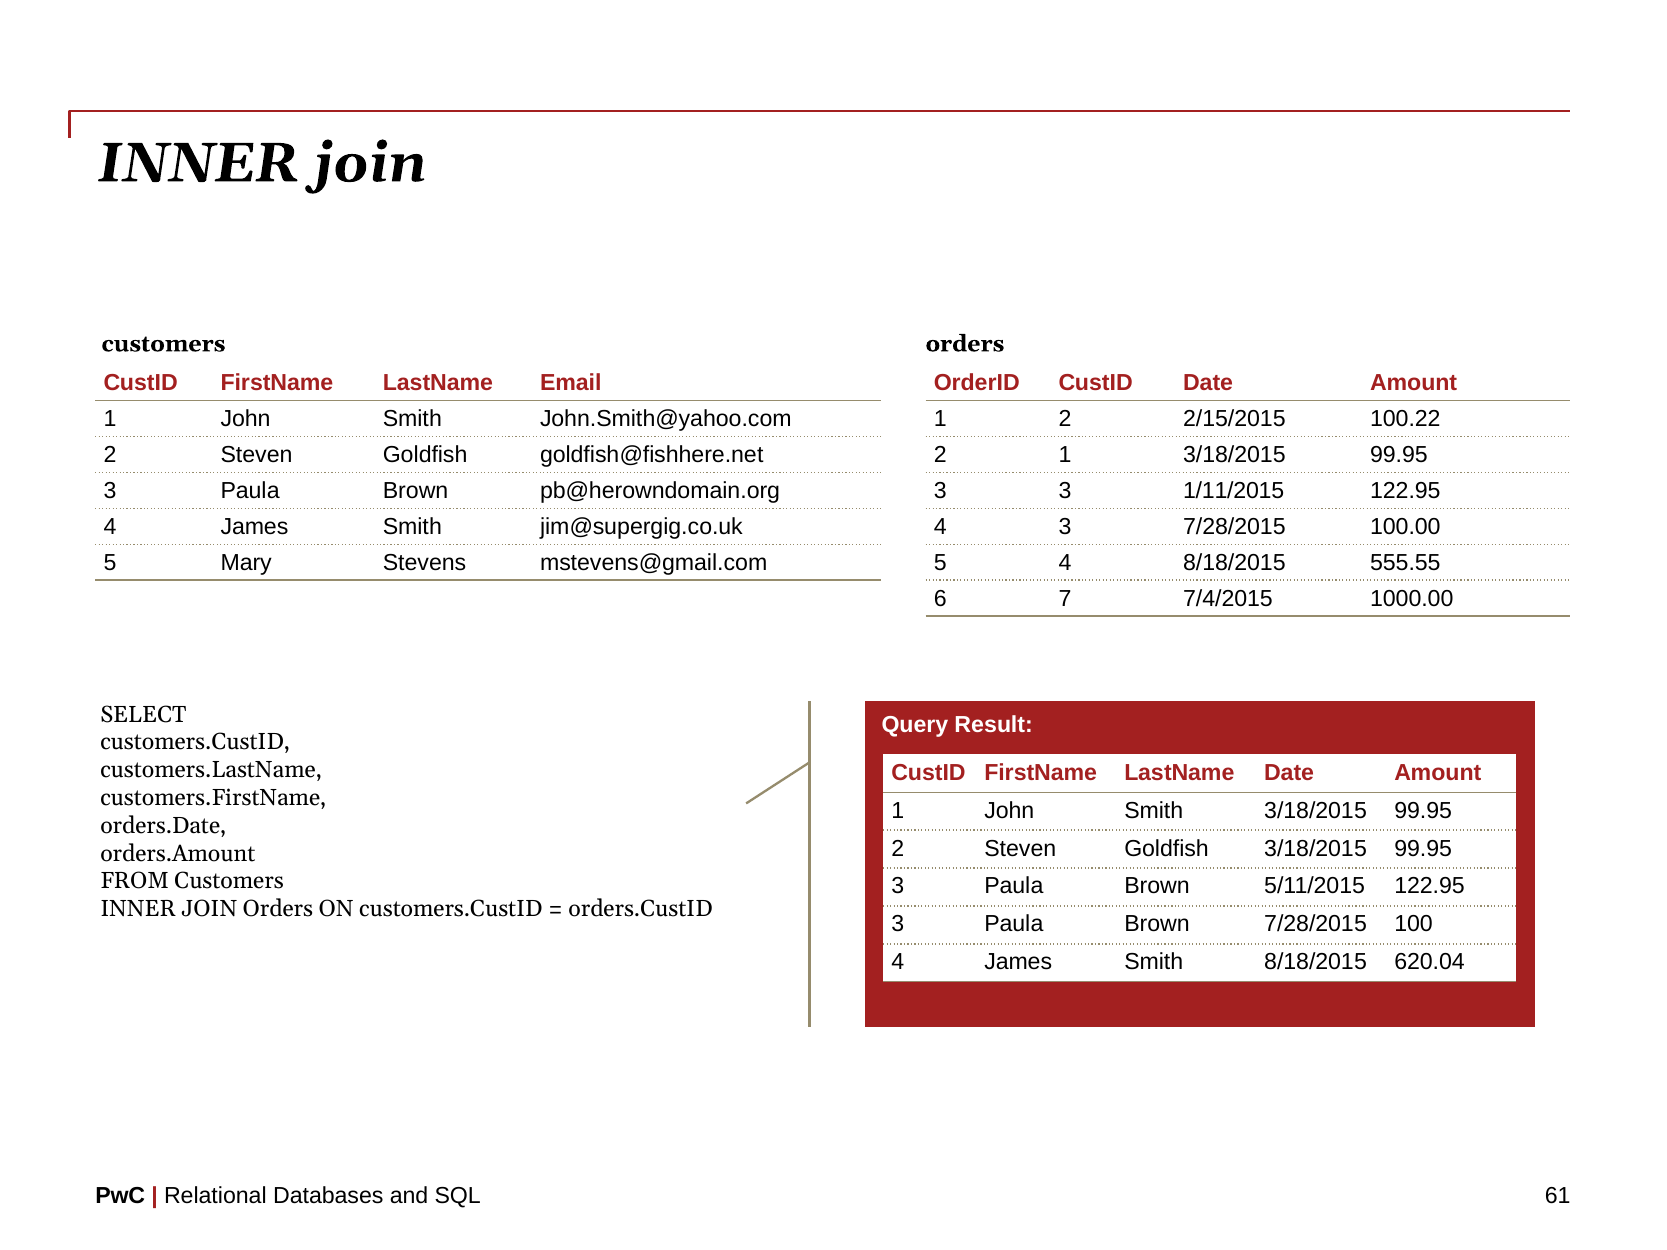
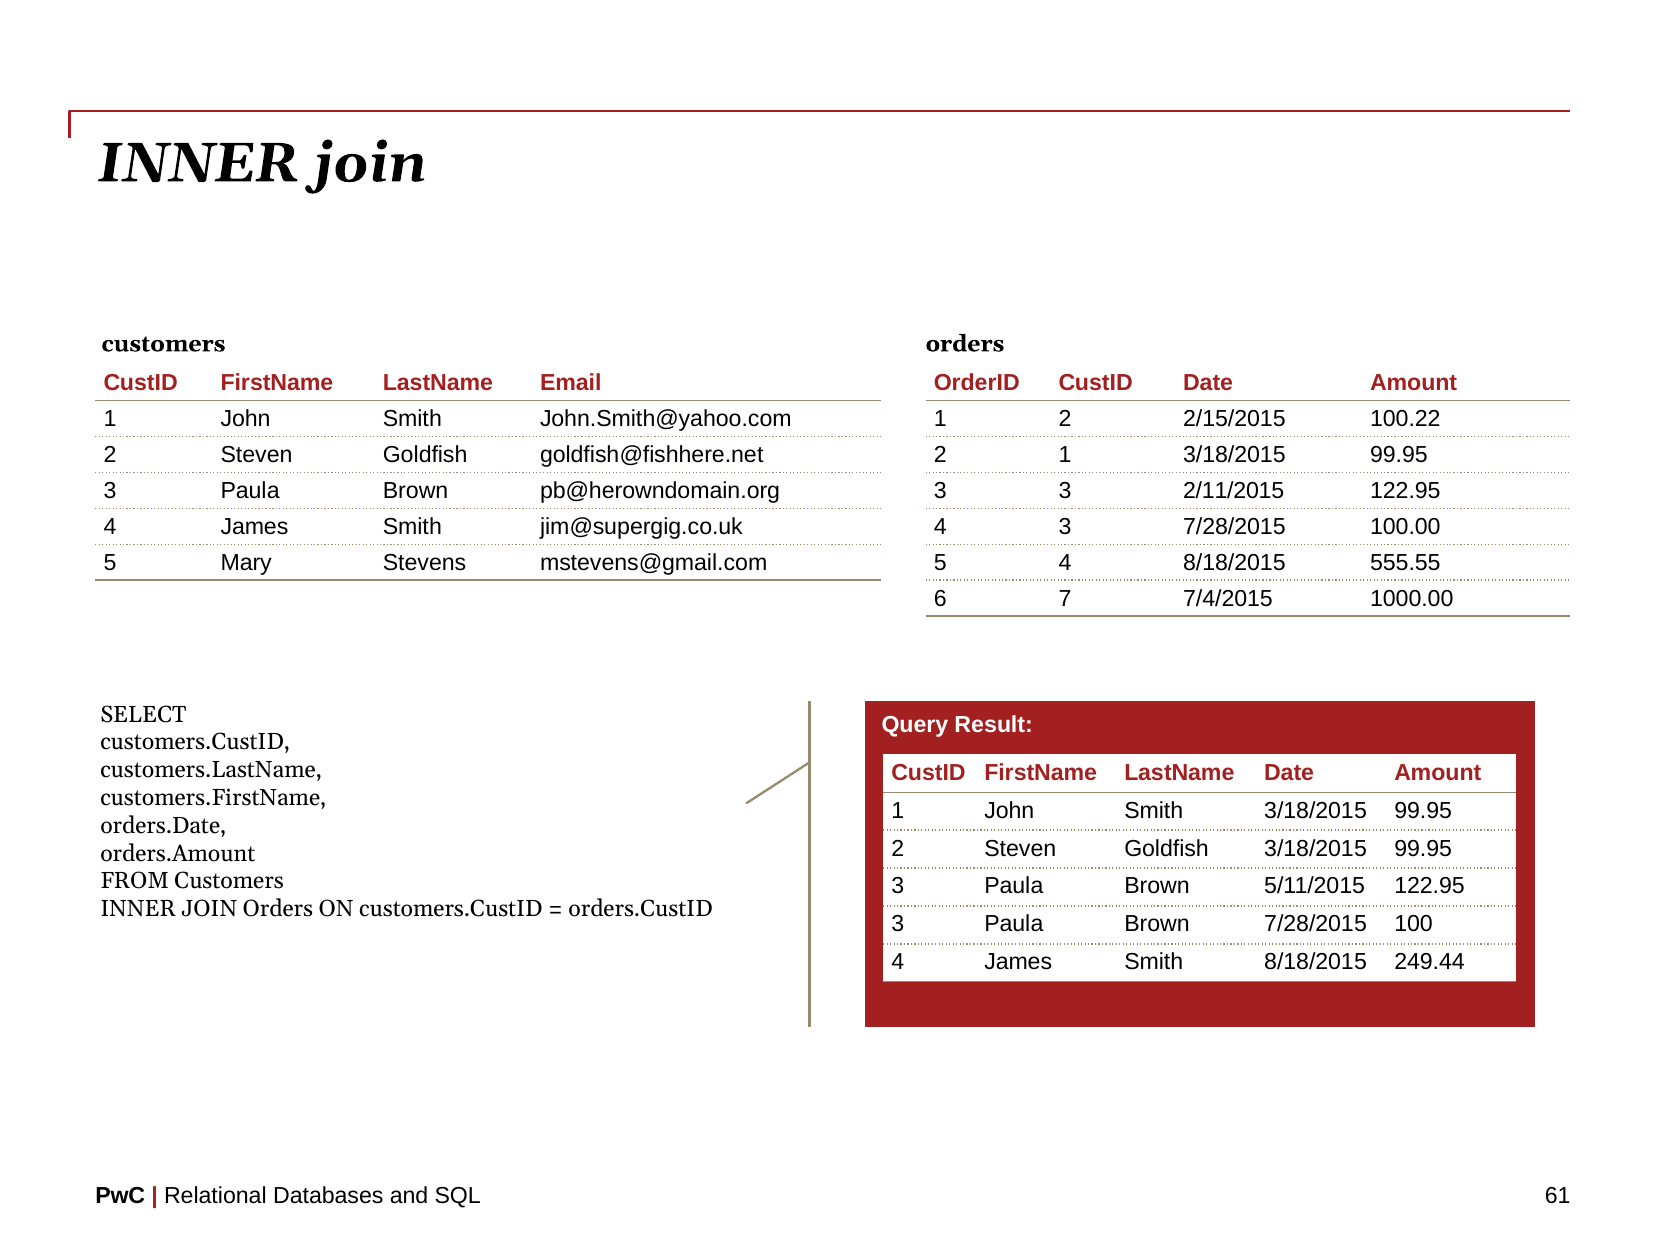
1/11/2015: 1/11/2015 -> 2/11/2015 (1234, 491)
620.04: 620.04 -> 249.44 (1430, 962)
